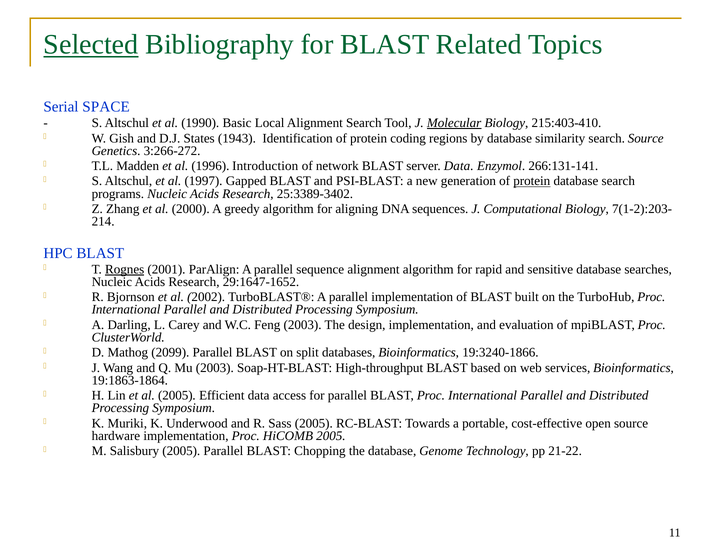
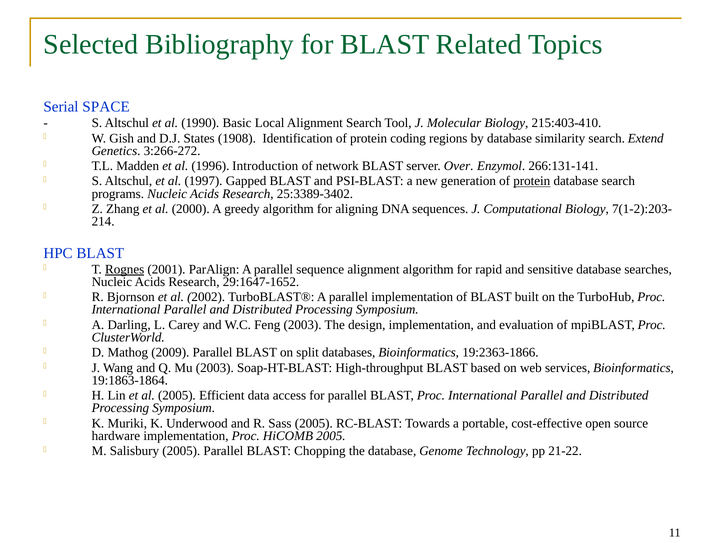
Selected underline: present -> none (91, 44)
Molecular underline: present -> none (454, 123)
1943: 1943 -> 1908 (237, 138)
search Source: Source -> Extend (646, 138)
server Data: Data -> Over (459, 166)
2099: 2099 -> 2009 (170, 353)
19:3240-1866: 19:3240-1866 -> 19:2363-1866 (500, 353)
